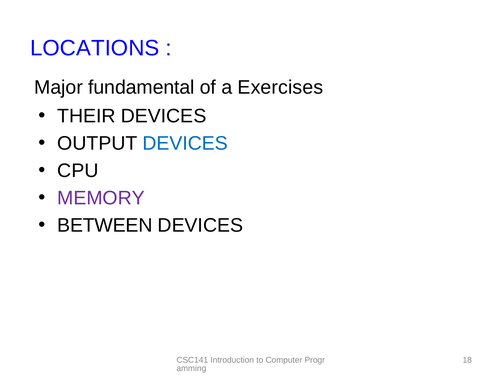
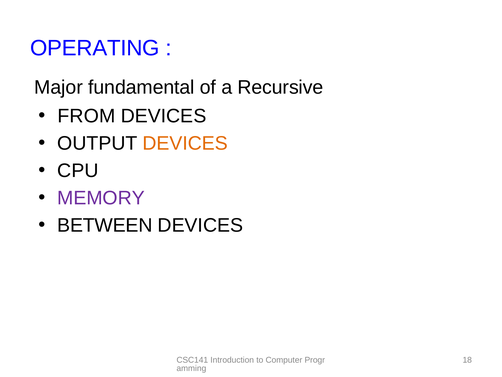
LOCATIONS: LOCATIONS -> OPERATING (95, 48)
Exercises: Exercises -> Recursive (280, 87)
THEIR: THEIR -> FROM (86, 116)
DEVICES colour: blue -> orange (185, 143)
